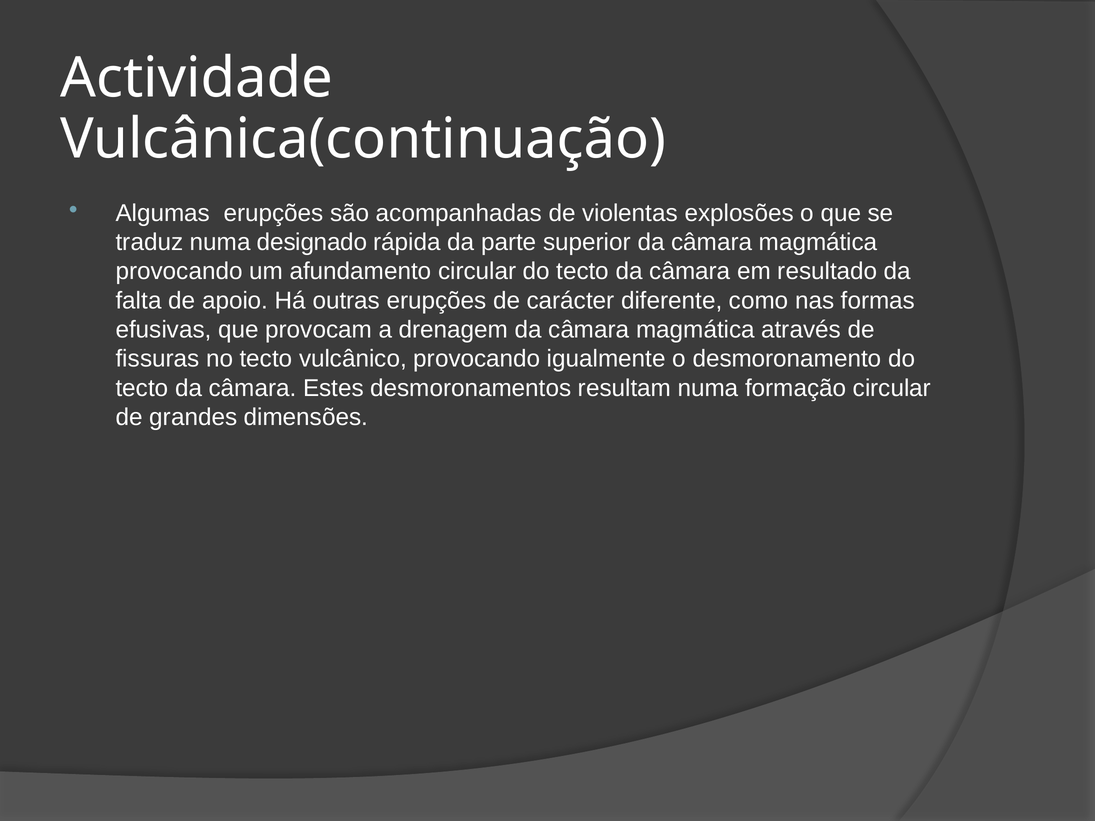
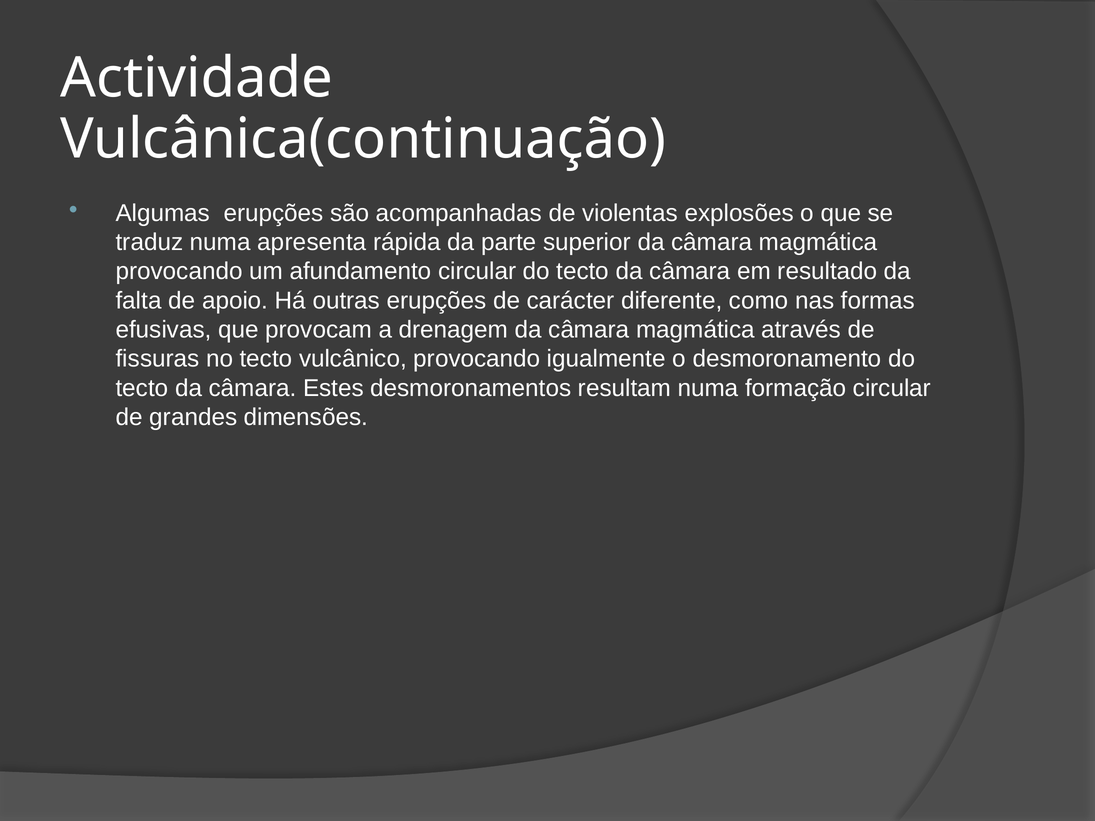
designado: designado -> apresenta (312, 242)
